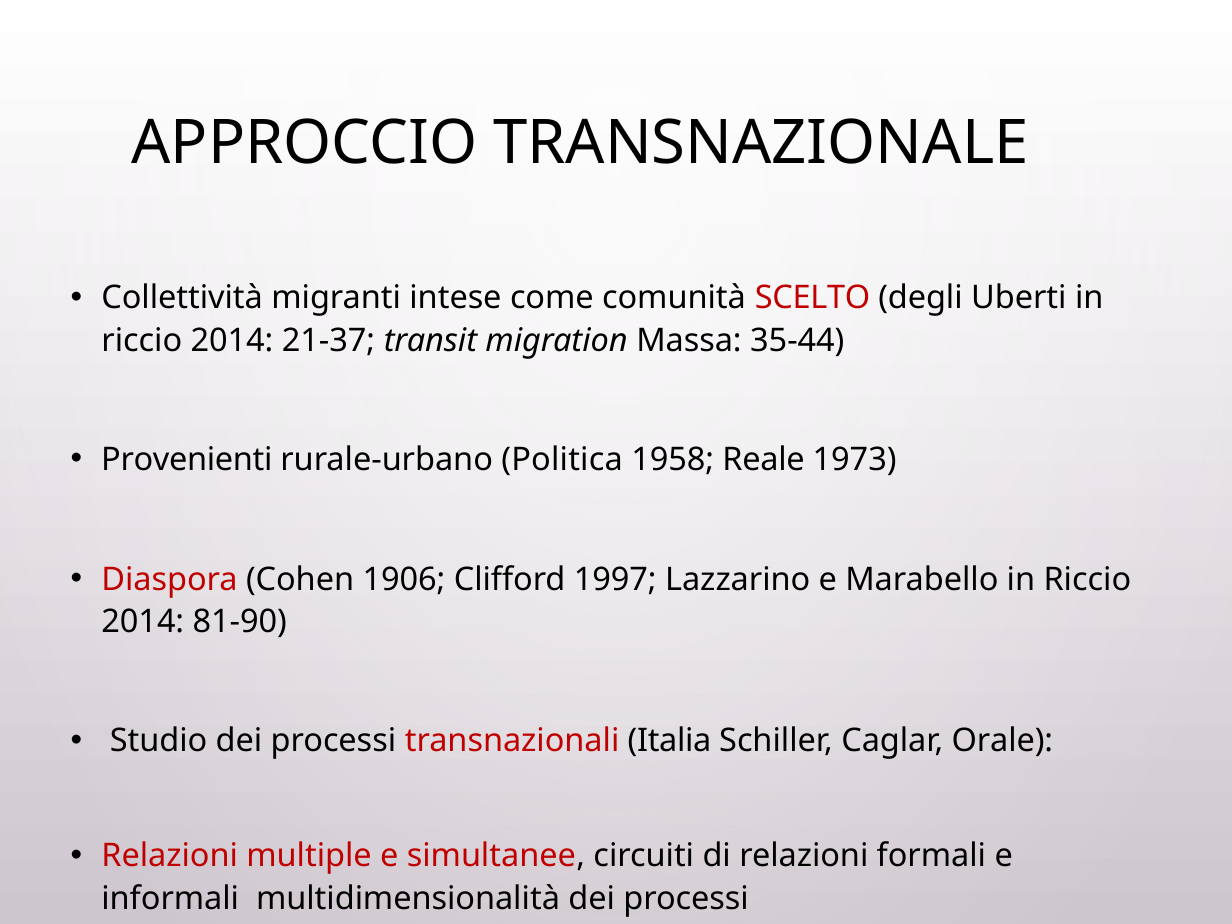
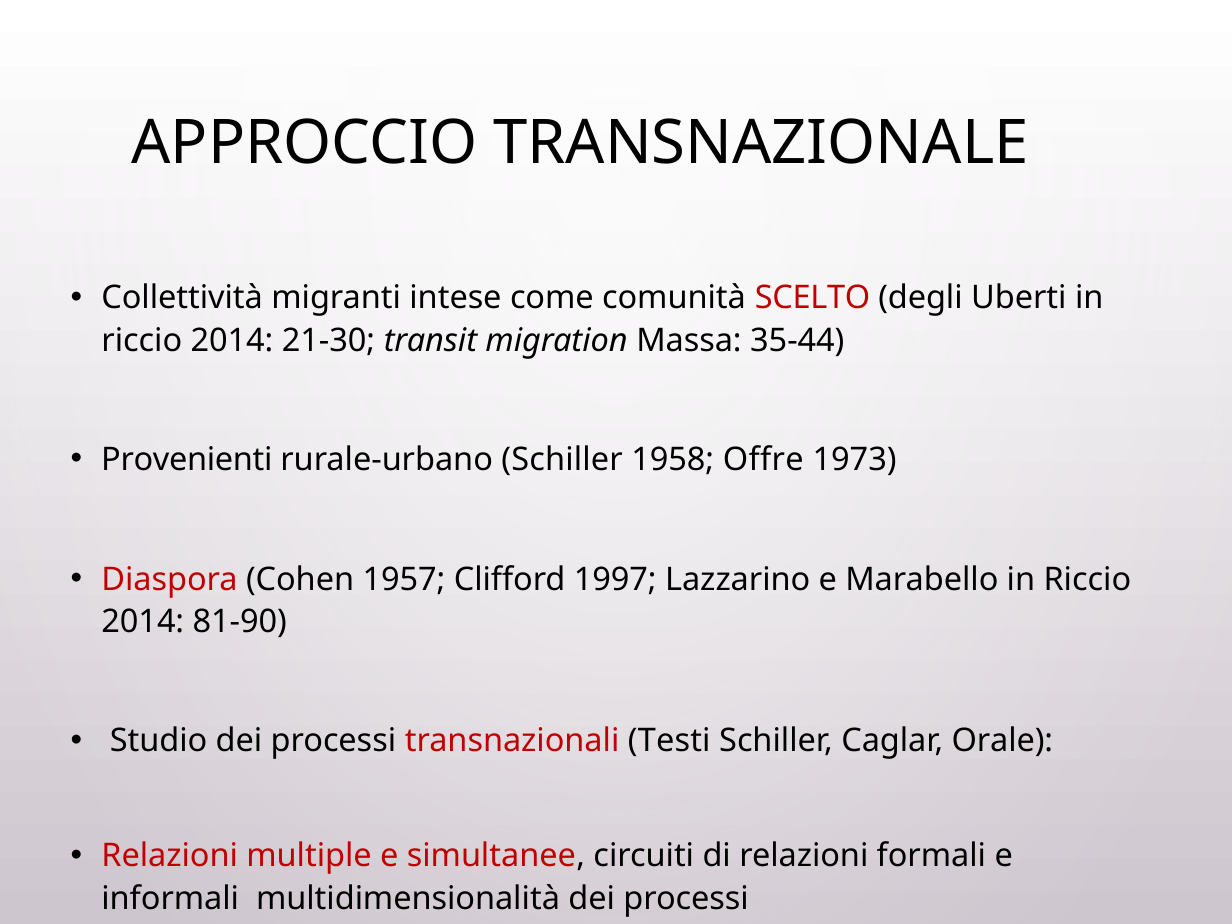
21-37: 21-37 -> 21-30 (329, 340)
rurale-urbano Politica: Politica -> Schiller (562, 460)
Reale: Reale -> Offre (763, 460)
1906: 1906 -> 1957 (404, 580)
Italia: Italia -> Testi (669, 741)
